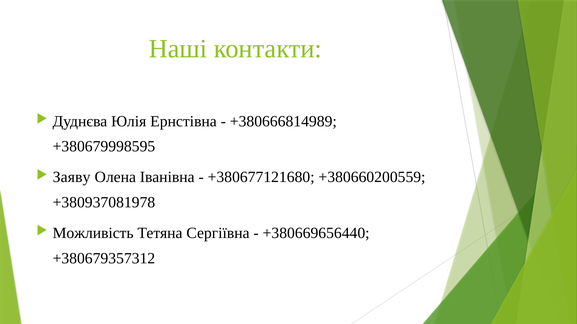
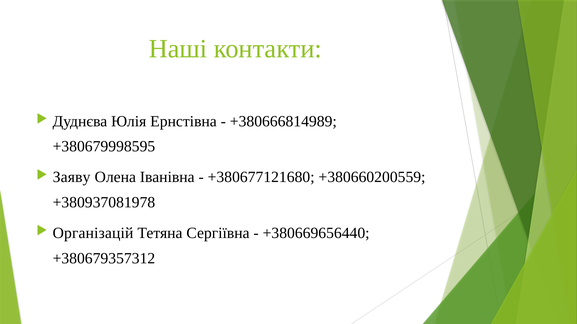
Можливість: Можливість -> Організацій (93, 233)
